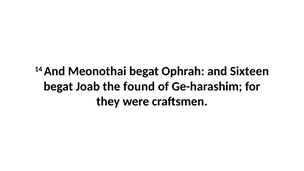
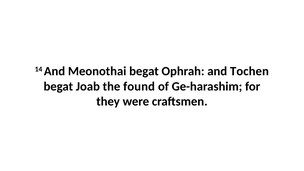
Sixteen: Sixteen -> Tochen (249, 71)
